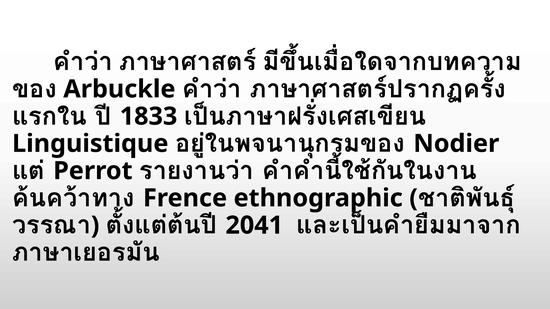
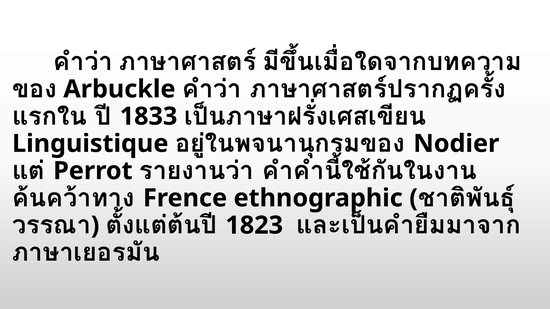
2041: 2041 -> 1823 (254, 226)
